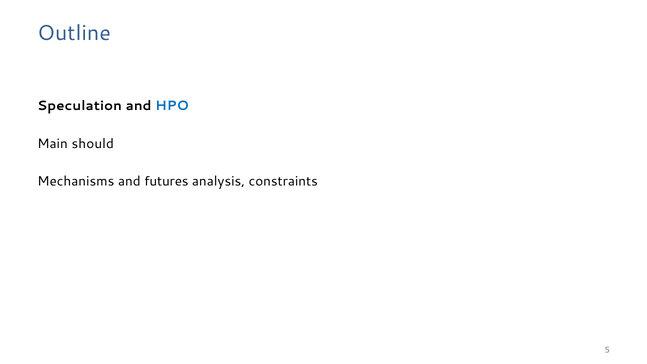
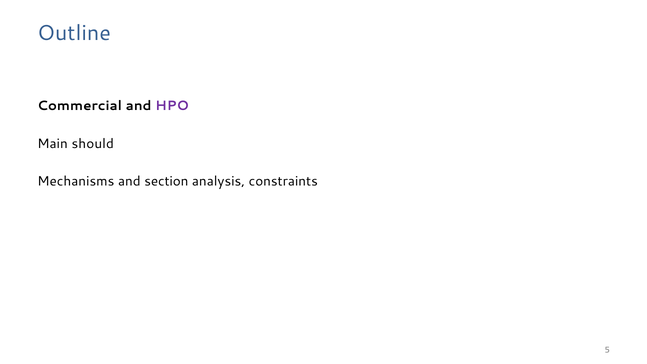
Speculation: Speculation -> Commercial (80, 106)
HPO colour: blue -> purple (172, 106)
futures: futures -> section (166, 181)
